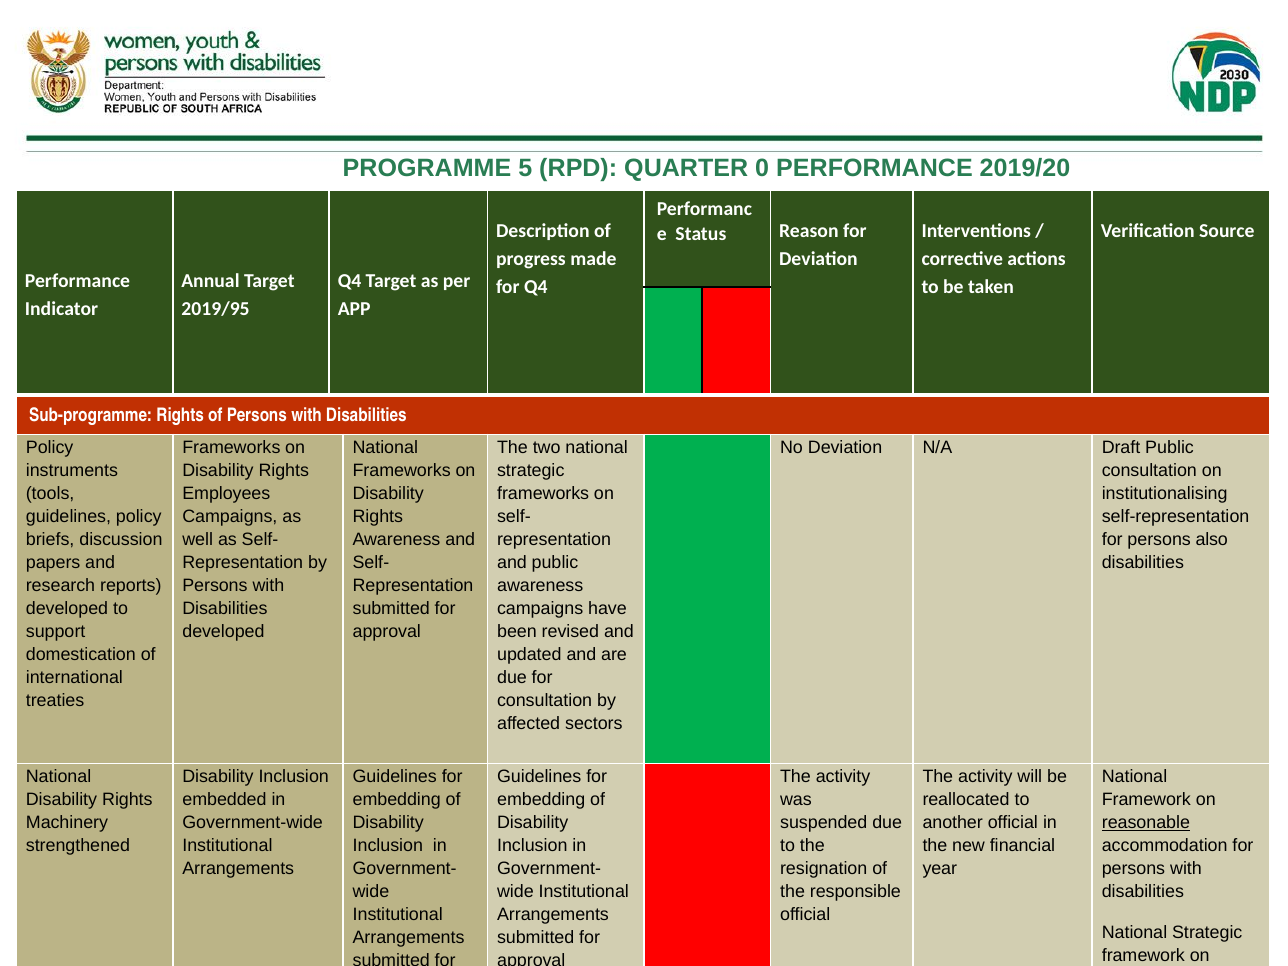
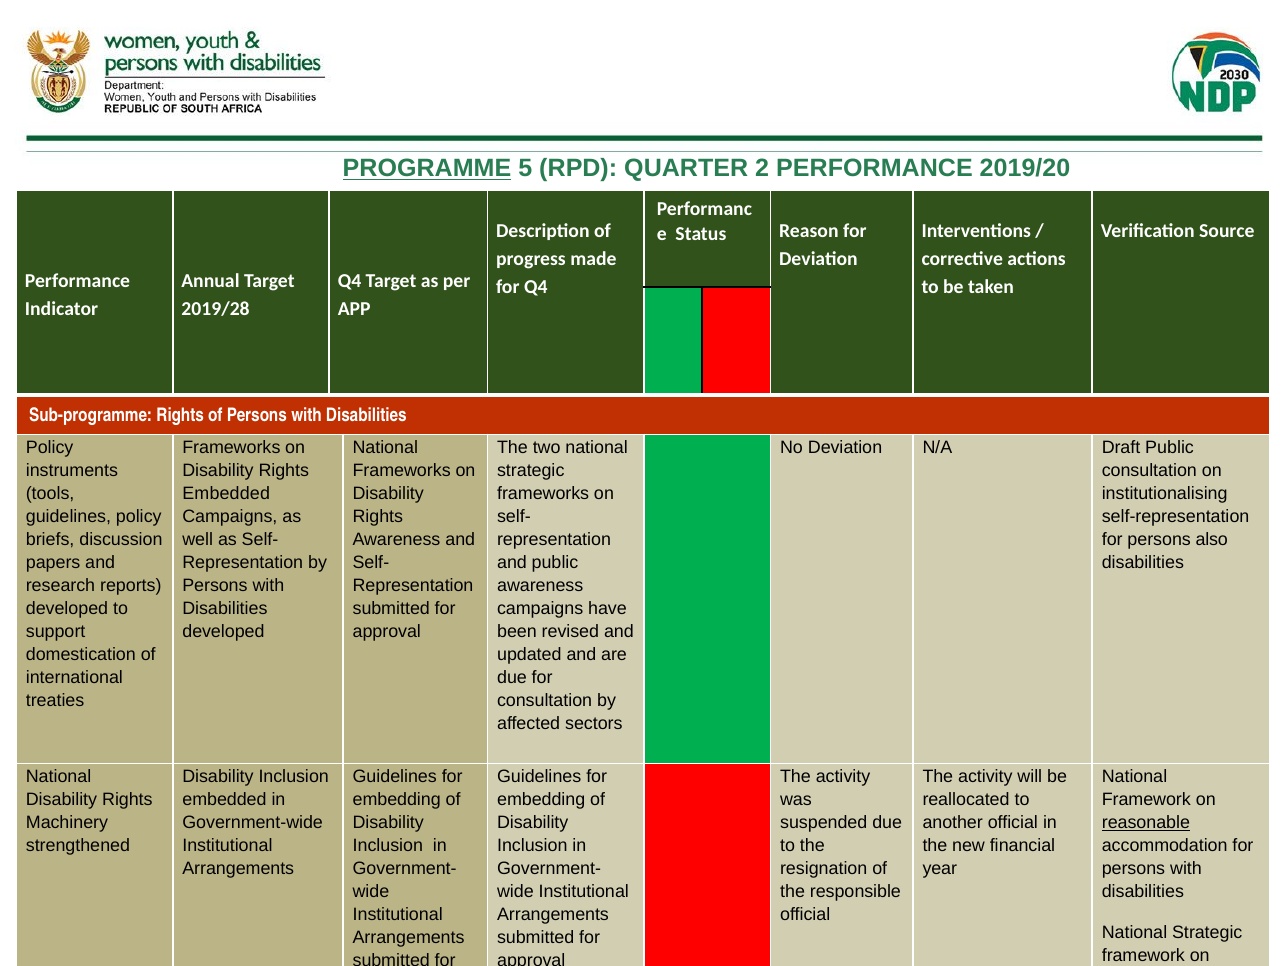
PROGRAMME underline: none -> present (427, 169)
0: 0 -> 2 (762, 169)
2019/95: 2019/95 -> 2019/28 (216, 309)
Employees: Employees -> Embedded (226, 493)
